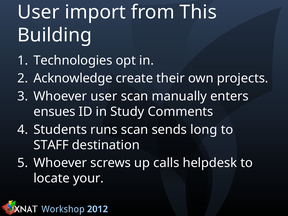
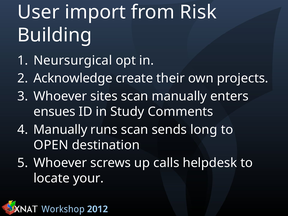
This: This -> Risk (198, 12)
Technologies: Technologies -> Neursurgical (73, 60)
Whoever user: user -> sites (104, 96)
Students: Students -> Manually (60, 130)
STAFF: STAFF -> OPEN (51, 145)
